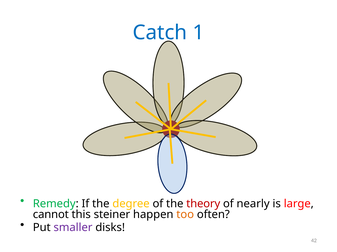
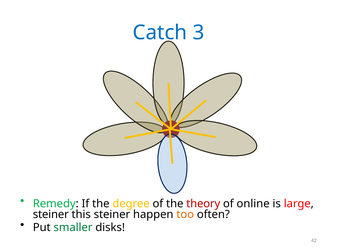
1: 1 -> 3 (198, 33)
nearly: nearly -> online (253, 204)
cannot: cannot -> steiner (51, 215)
smaller colour: purple -> green (73, 228)
